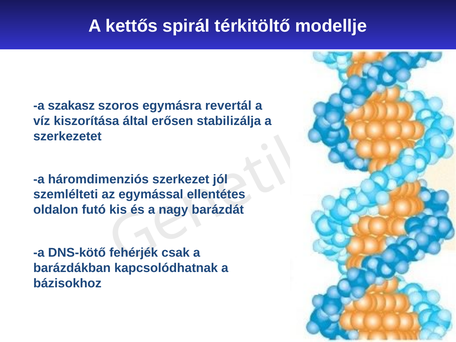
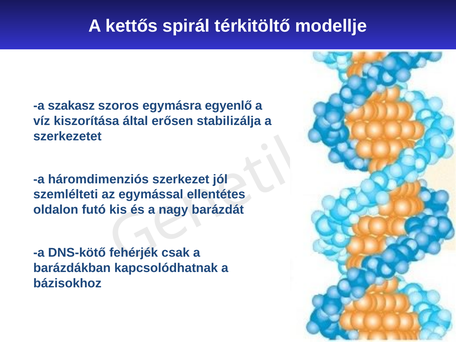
revertál: revertál -> egyenlő (228, 106)
